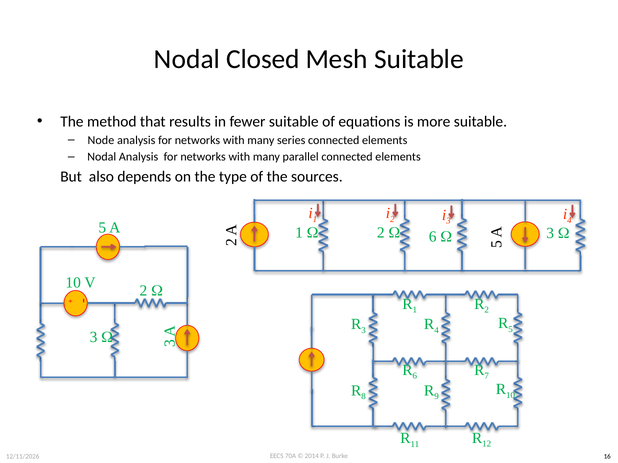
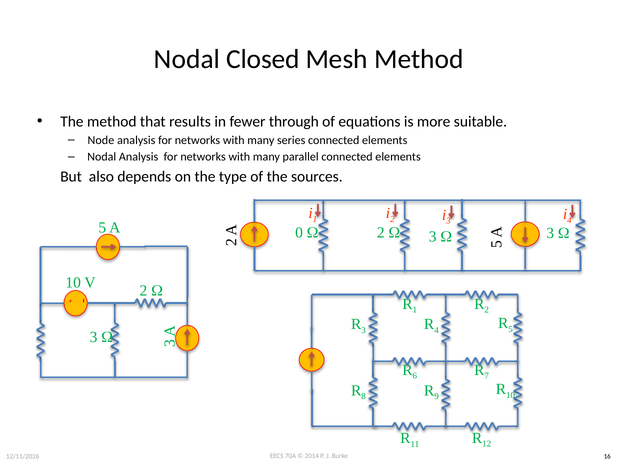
Mesh Suitable: Suitable -> Method (419, 59)
fewer suitable: suitable -> through (294, 122)
1: 1 -> 0 (299, 233)
W 6: 6 -> 3 (433, 237)
